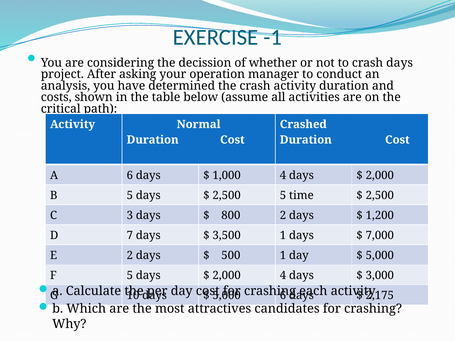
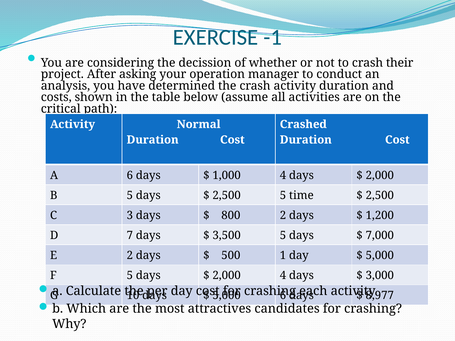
crash days: days -> their (400, 63)
3,500 1: 1 -> 5 (283, 236)
2,175: 2,175 -> 8,977 (380, 296)
